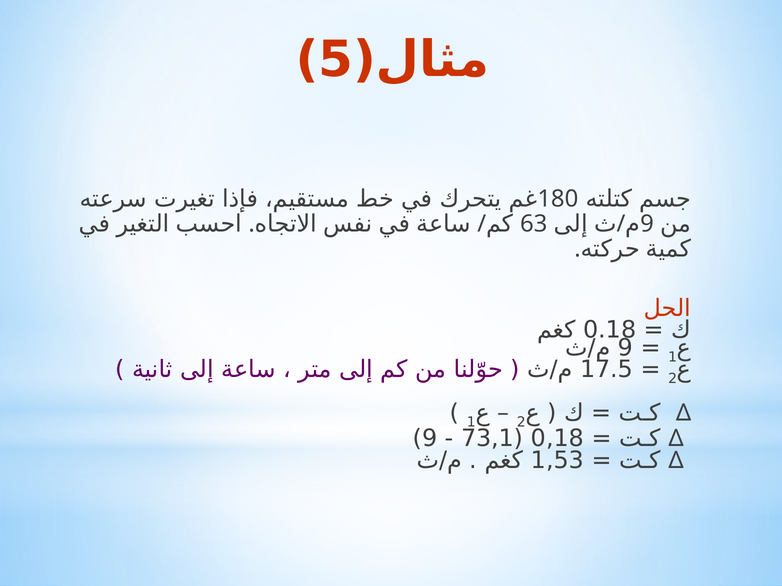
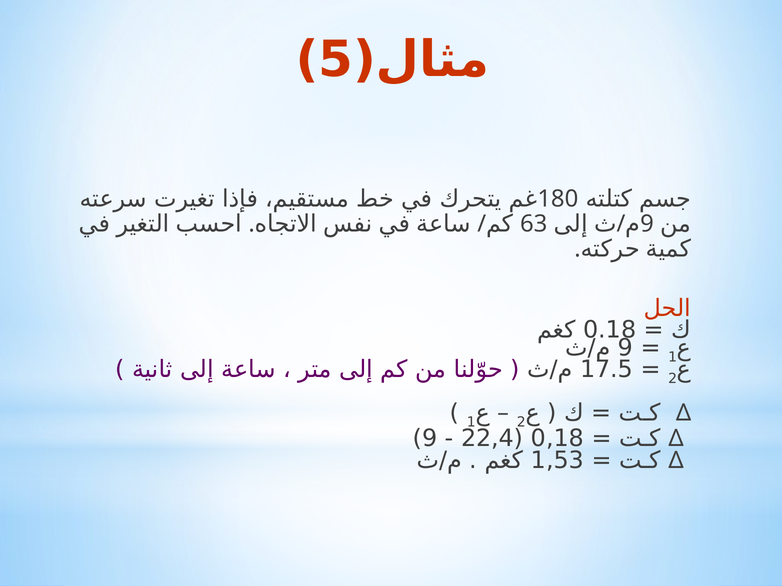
73,1: 73,1 -> 22,4 (488, 439)
